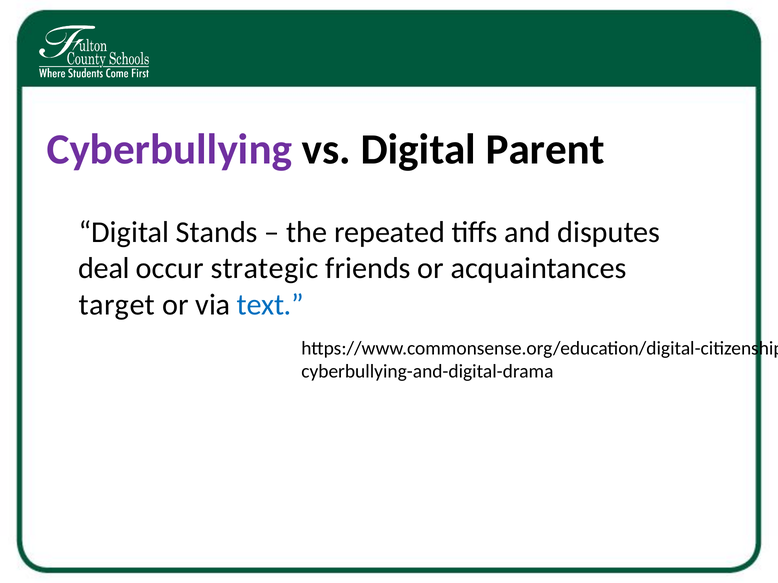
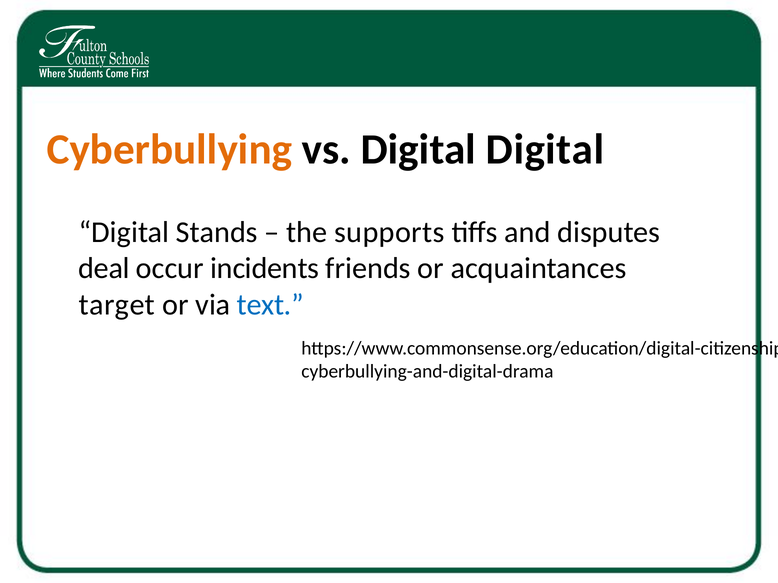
Cyberbullying colour: purple -> orange (169, 150)
vs Digital Parent: Parent -> Digital (545, 150)
repeated: repeated -> supports (389, 232)
strategic: strategic -> incidents (265, 269)
